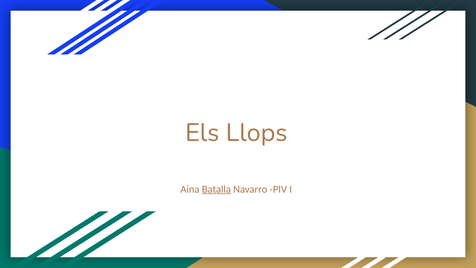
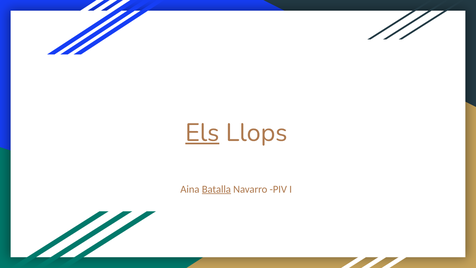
Els underline: none -> present (202, 133)
